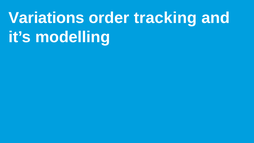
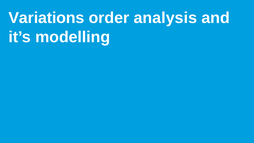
tracking: tracking -> analysis (165, 18)
